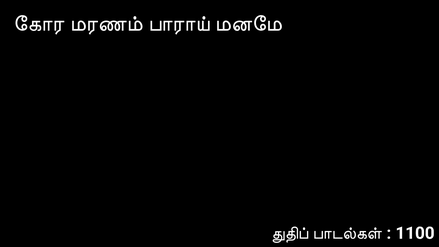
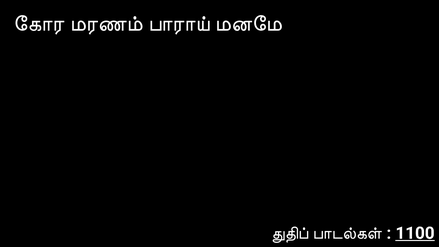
1100 underline: none -> present (415, 233)
